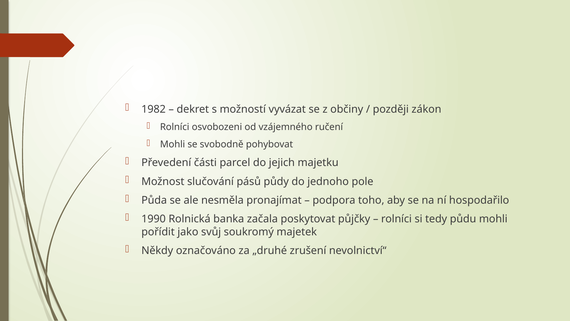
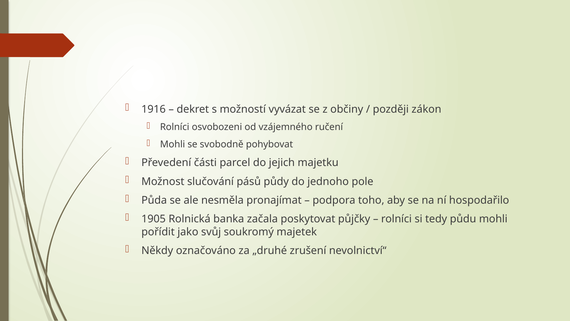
1982: 1982 -> 1916 (154, 109)
1990: 1990 -> 1905 (154, 219)
